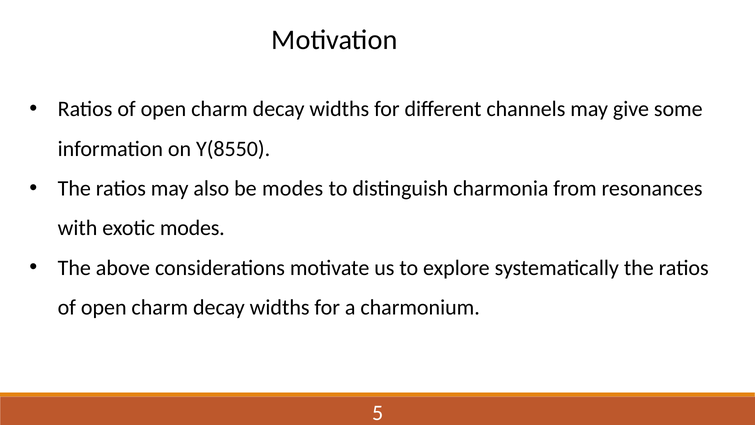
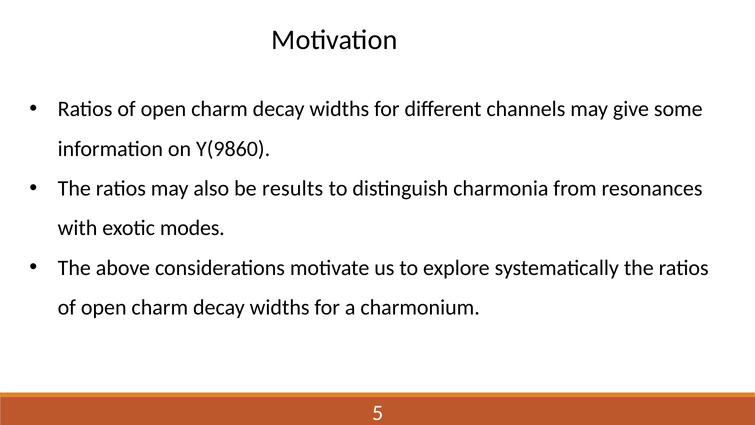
Y(8550: Y(8550 -> Y(9860 (233, 149)
be modes: modes -> results (293, 188)
